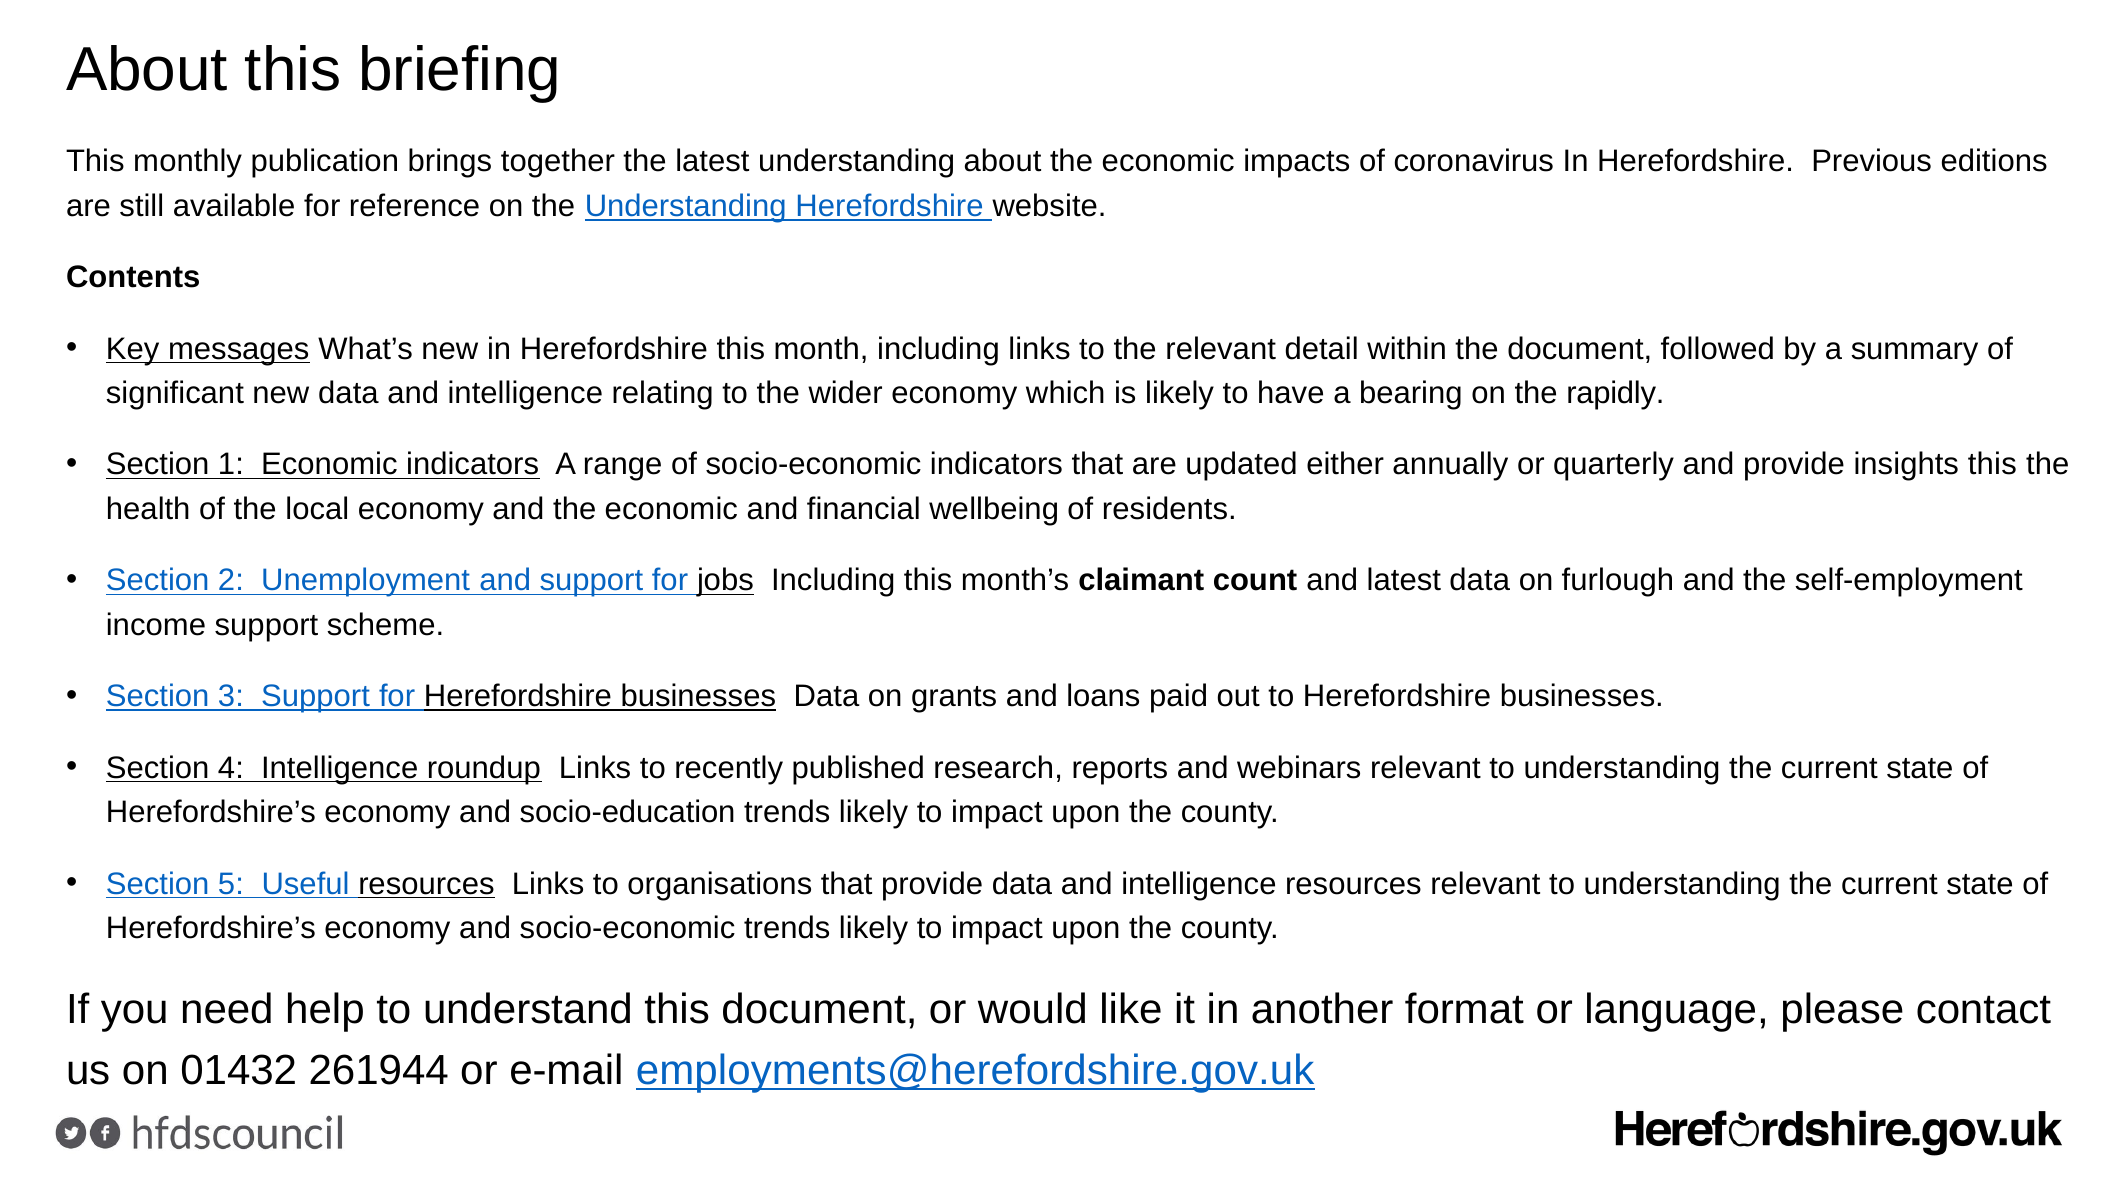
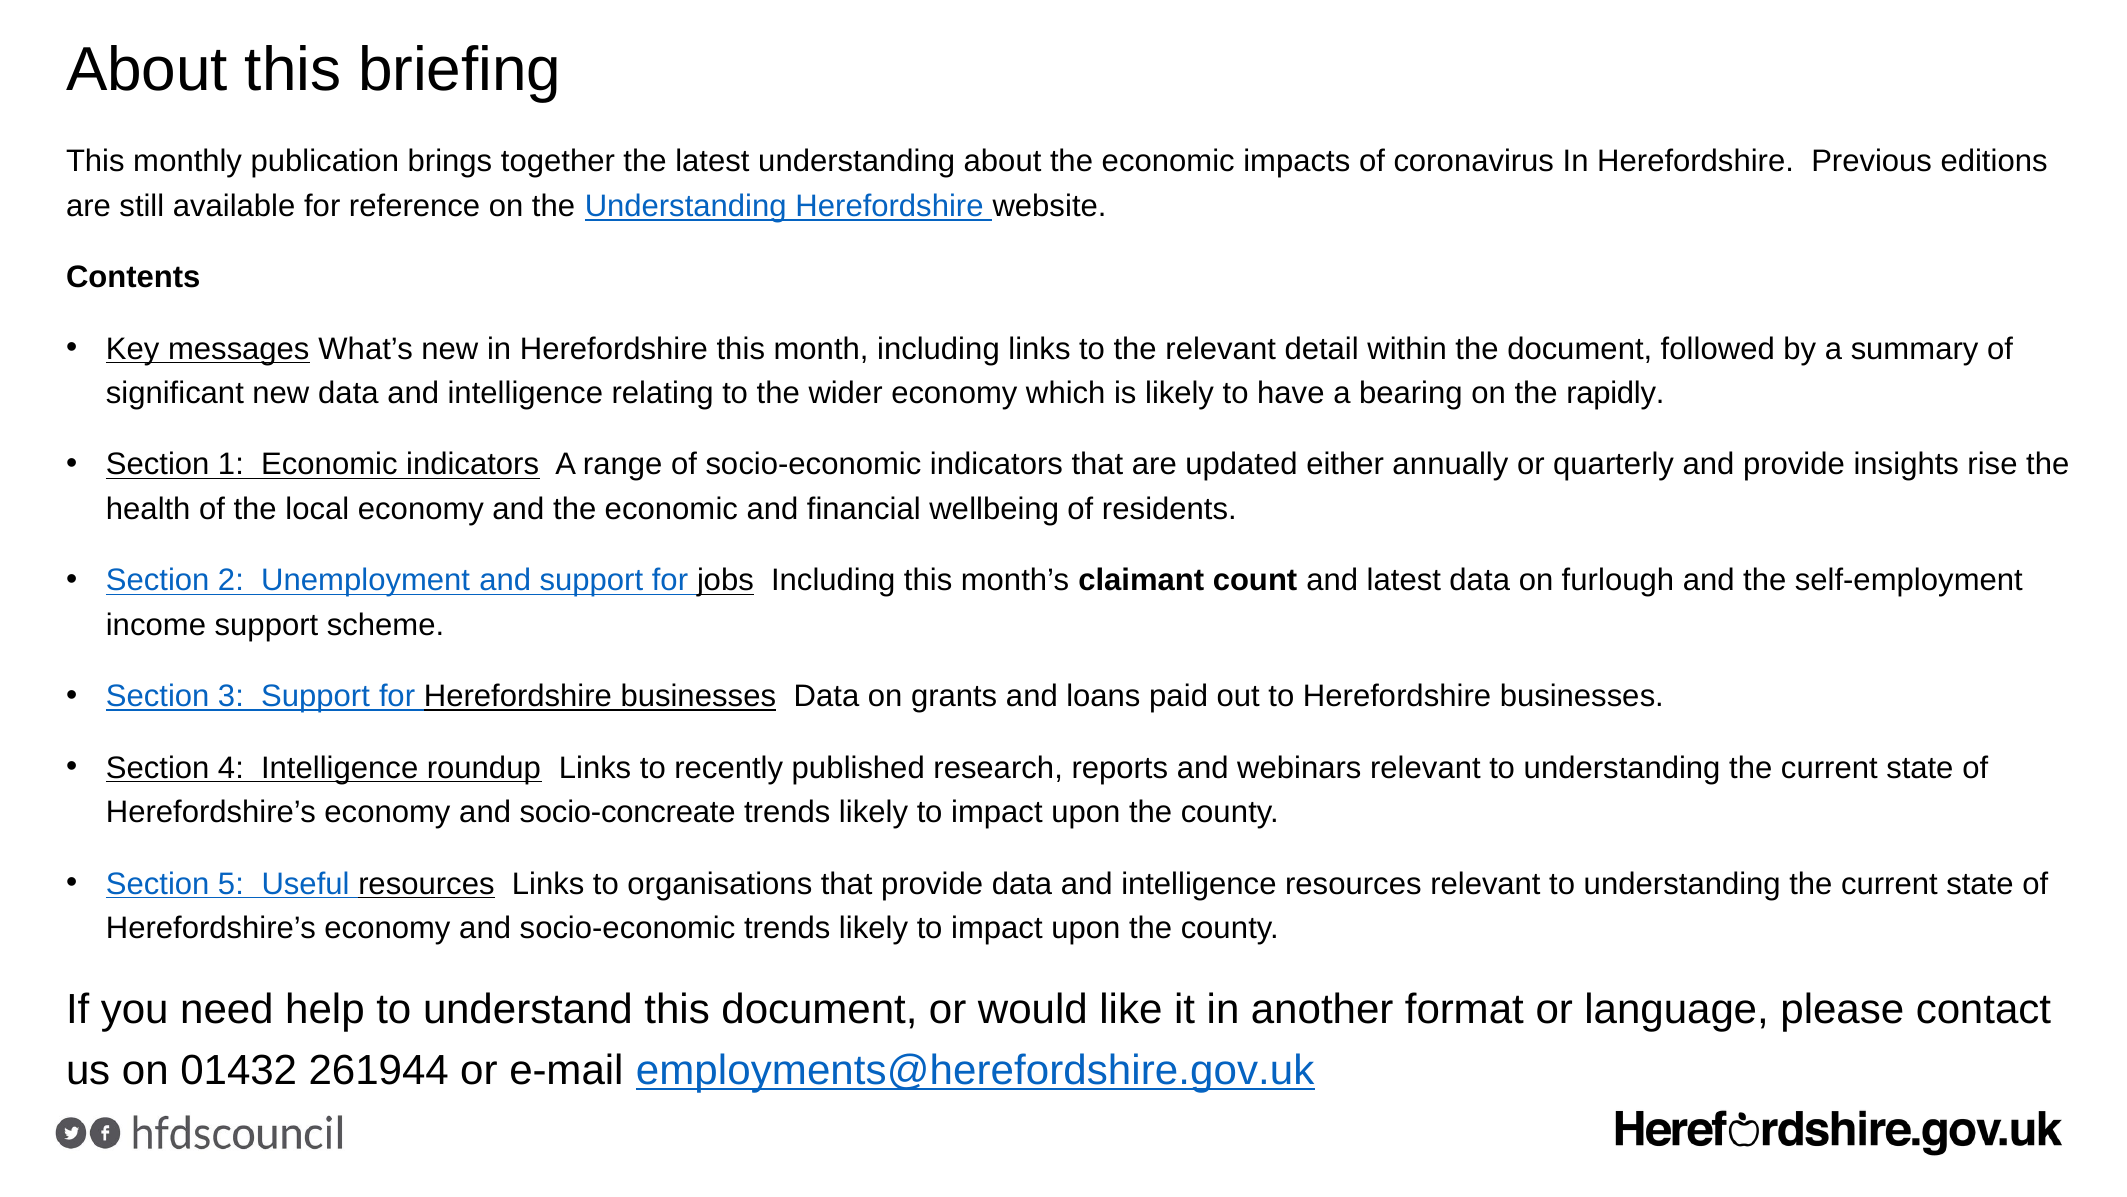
insights this: this -> rise (1992, 465)
socio-education: socio-education -> socio-concreate (628, 812)
